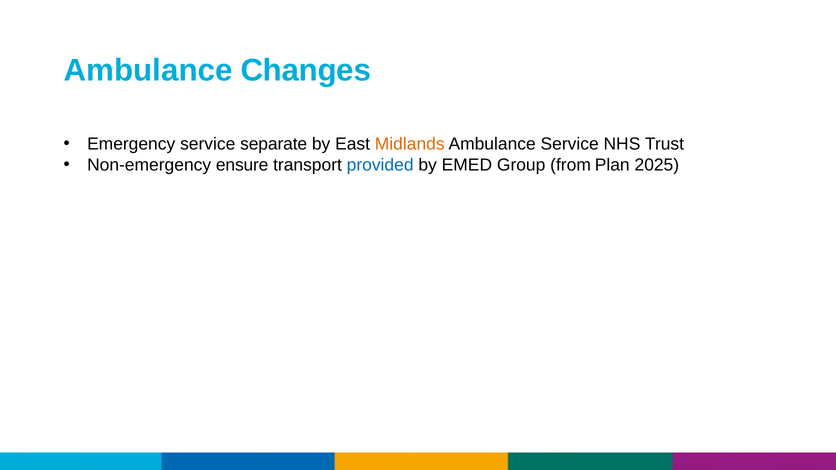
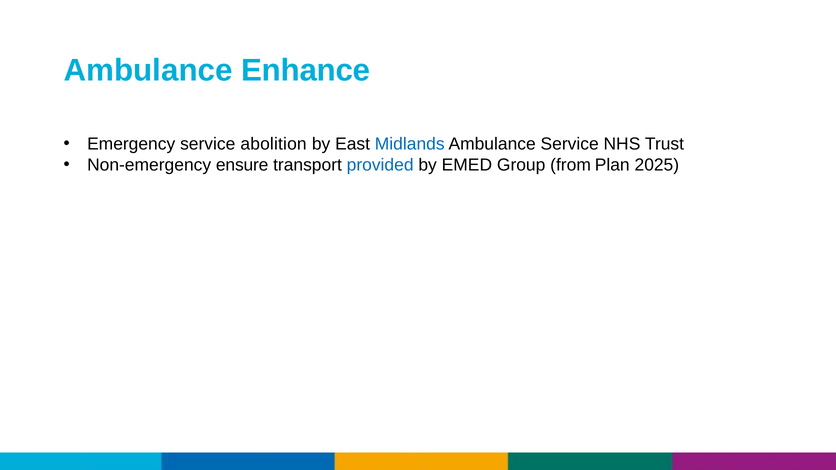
Changes: Changes -> Enhance (306, 70)
separate: separate -> abolition (274, 144)
Midlands colour: orange -> blue (410, 144)
